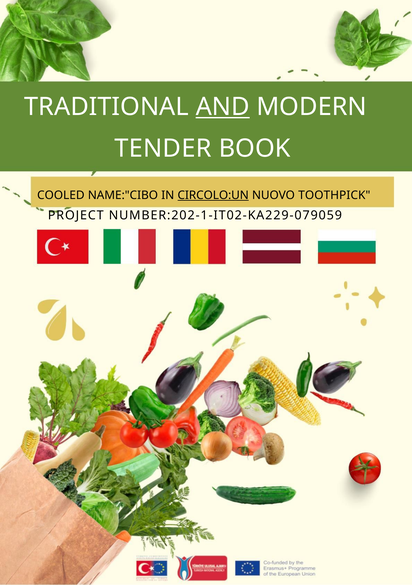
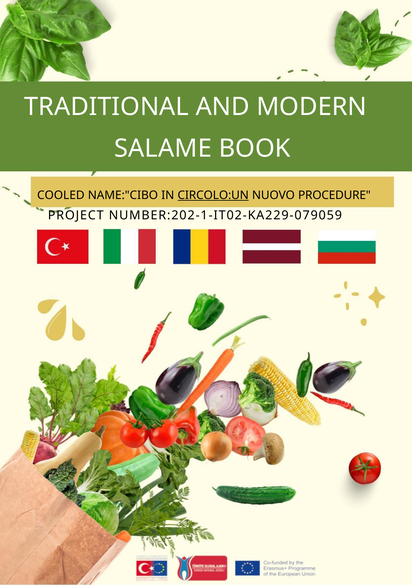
AND underline: present -> none (223, 107)
TENDER: TENDER -> SALAME (163, 148)
TOOTHPICK: TOOTHPICK -> PROCEDURE (334, 195)
